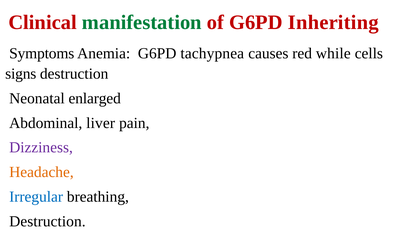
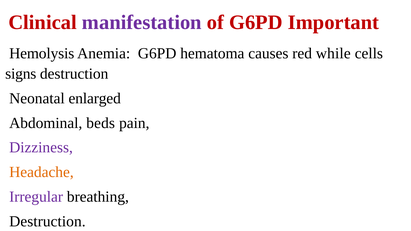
manifestation colour: green -> purple (142, 23)
Inheriting: Inheriting -> Important (333, 23)
Symptoms: Symptoms -> Hemolysis (42, 53)
tachypnea: tachypnea -> hematoma (212, 53)
liver: liver -> beds (101, 123)
Irregular colour: blue -> purple (36, 197)
